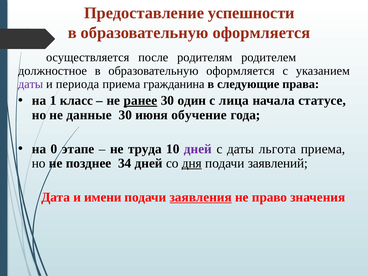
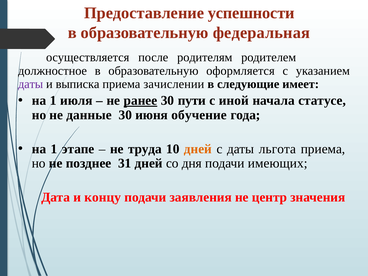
оформляется: оформляется -> федеральная (261, 33)
периода: периода -> выписка (78, 84)
гражданина: гражданина -> зачислении (174, 84)
права: права -> имеет (301, 84)
класс: класс -> июля (76, 101)
один: один -> пути (192, 101)
лица: лица -> иной (234, 101)
0: 0 -> 1 (54, 149)
дней colour: purple -> orange (198, 149)
34: 34 -> 31 (125, 163)
дня underline: present -> none (192, 163)
заявлений: заявлений -> имеющих (278, 163)
имени: имени -> концу (103, 197)
заявления underline: present -> none (201, 197)
право: право -> центр (269, 197)
